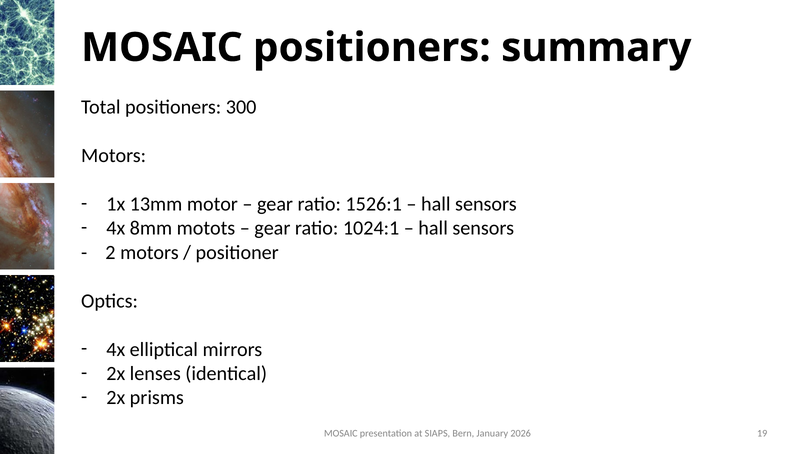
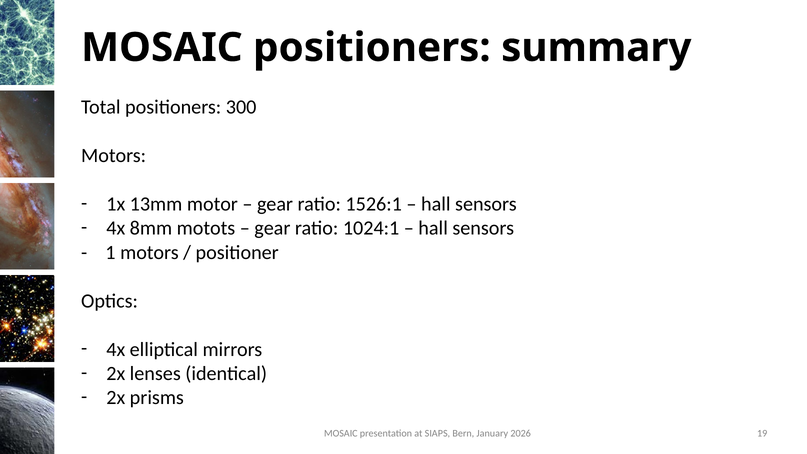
2: 2 -> 1 (110, 253)
